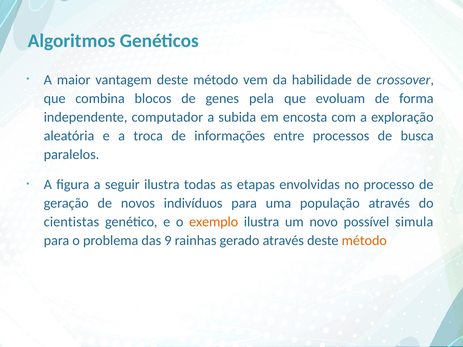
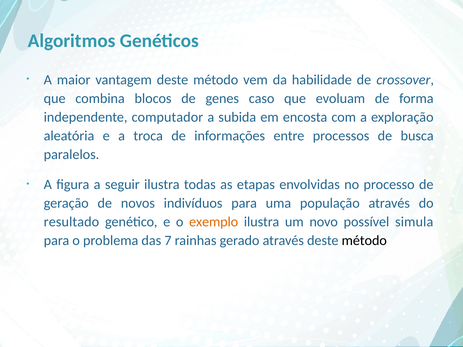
pela: pela -> caso (262, 98)
cientistas: cientistas -> resultado (71, 222)
9: 9 -> 7 (168, 241)
método colour: orange -> black (364, 241)
